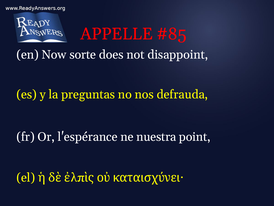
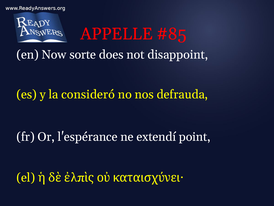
preguntas: preguntas -> consideró (88, 94)
nuestra: nuestra -> extendí (156, 137)
